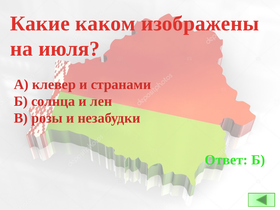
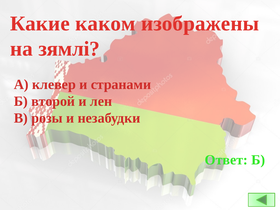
июля: июля -> зямлі (69, 49)
солнца: солнца -> второй (53, 101)
